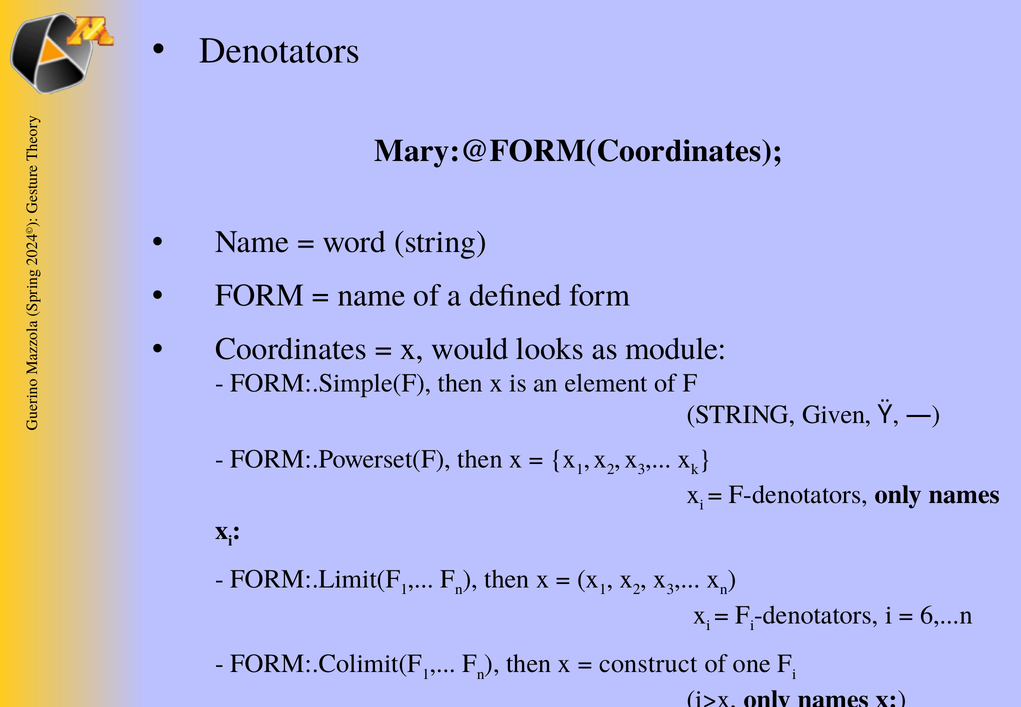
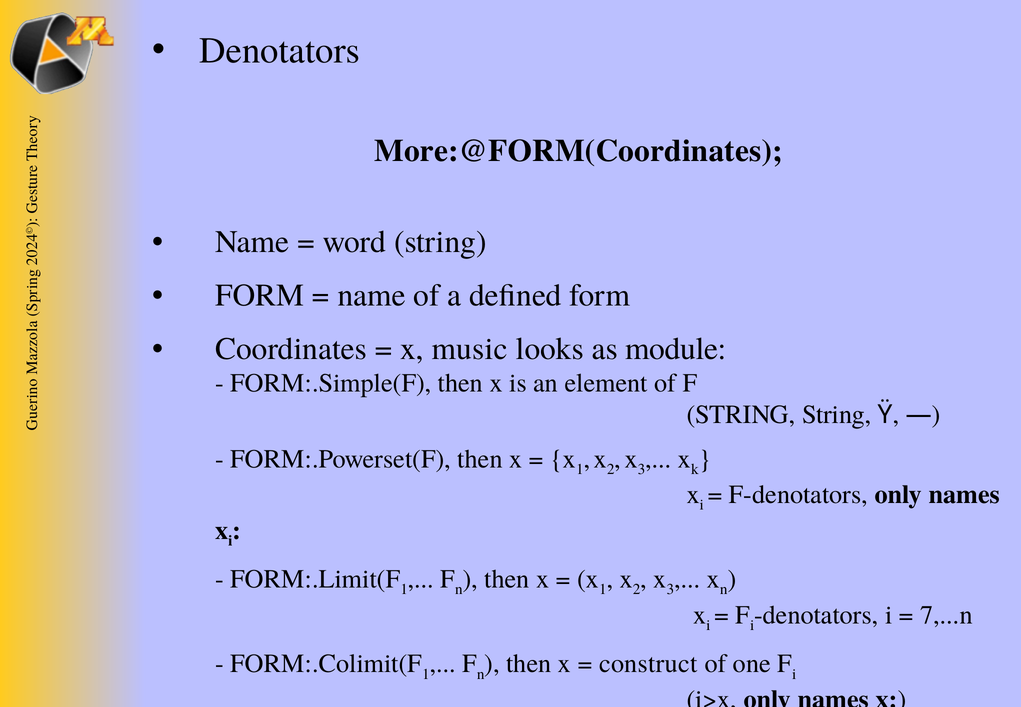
Mary:@FORM(Coordinates: Mary:@FORM(Coordinates -> More:@FORM(Coordinates (578, 151)
would: would -> music (470, 349)
STRING Given: Given -> String (837, 414)
6,...n: 6,...n -> 7,...n (946, 615)
